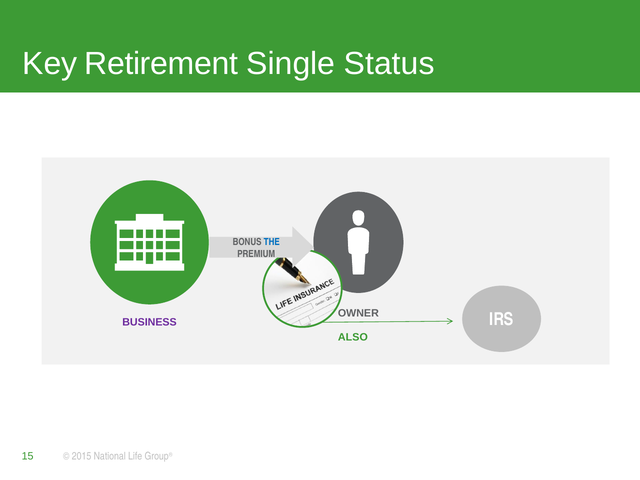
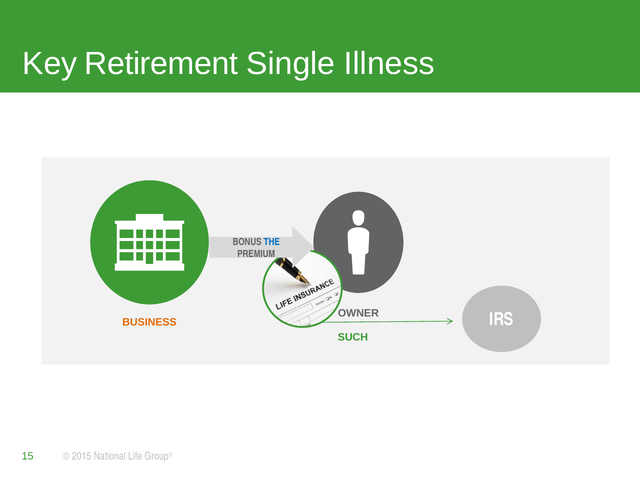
Status: Status -> Illness (389, 64)
BUSINESS colour: purple -> orange (149, 322)
ALSO: ALSO -> SUCH (353, 337)
